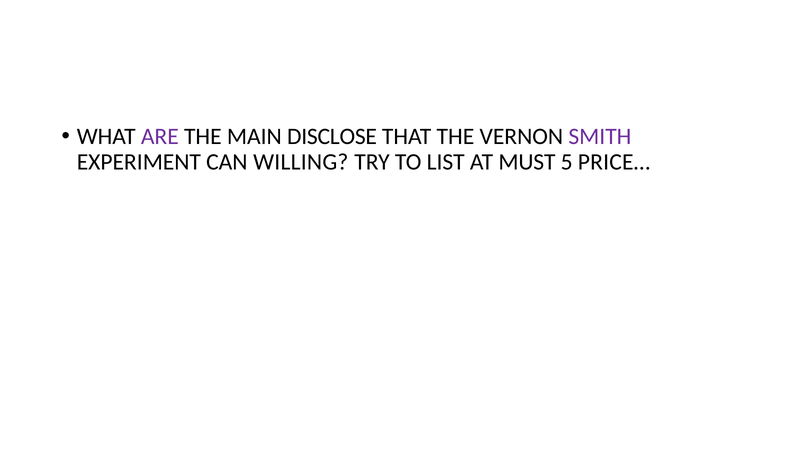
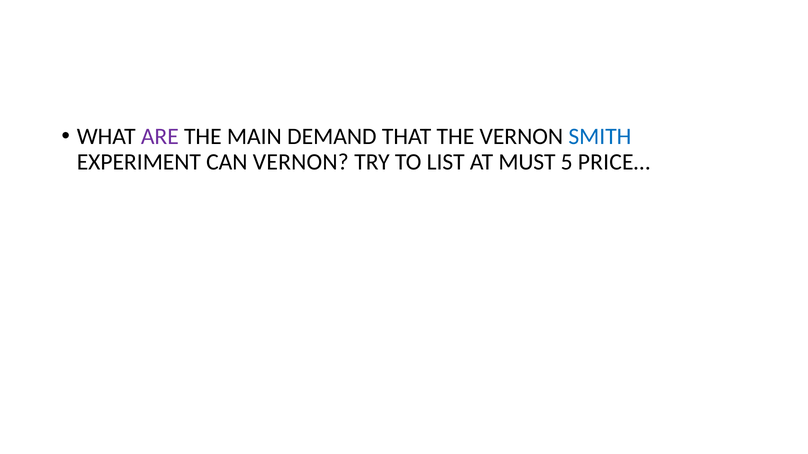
DISCLOSE: DISCLOSE -> DEMAND (332, 137)
SMITH colour: purple -> blue (600, 137)
CAN WILLING: WILLING -> VERNON (301, 162)
